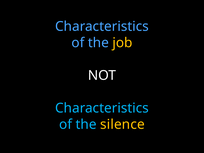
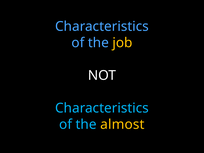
silence: silence -> almost (122, 124)
